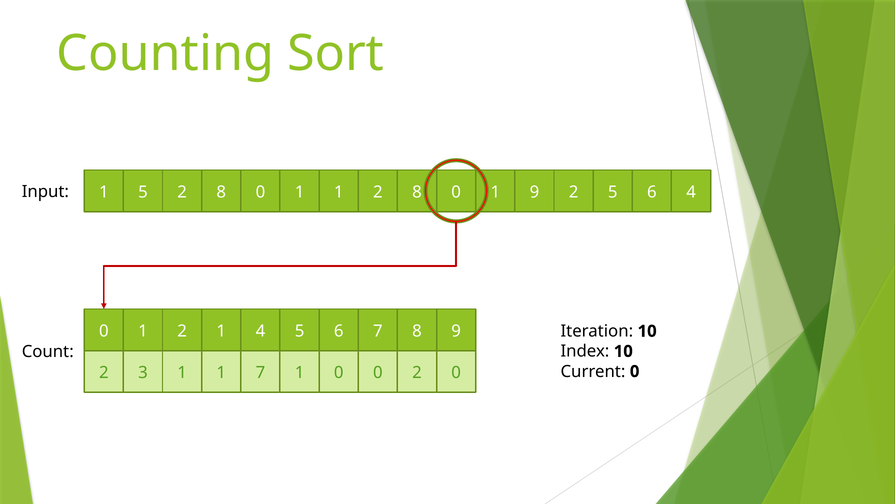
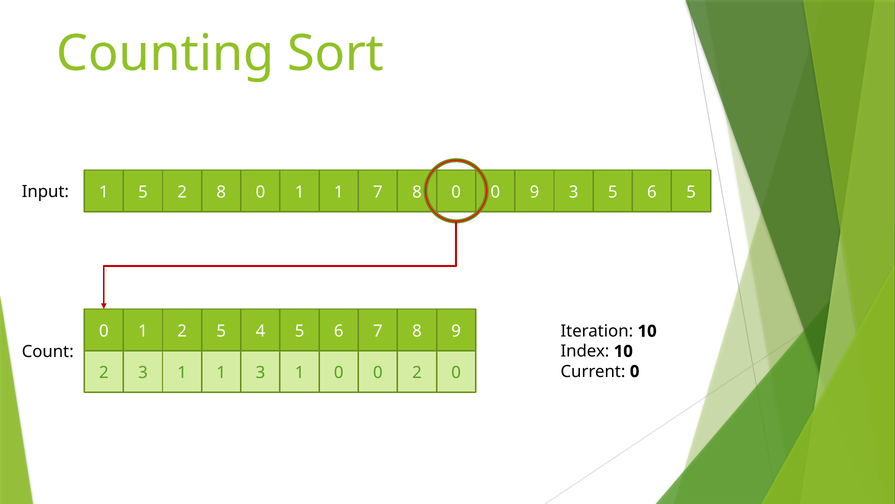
1 1 2: 2 -> 7 (378, 192)
1: 1 -> 0 (495, 192)
2: 2 -> 3 (574, 192)
6 4: 4 -> 5 (691, 192)
2 1: 1 -> 5 (221, 331)
1 7: 7 -> 3 (260, 372)
